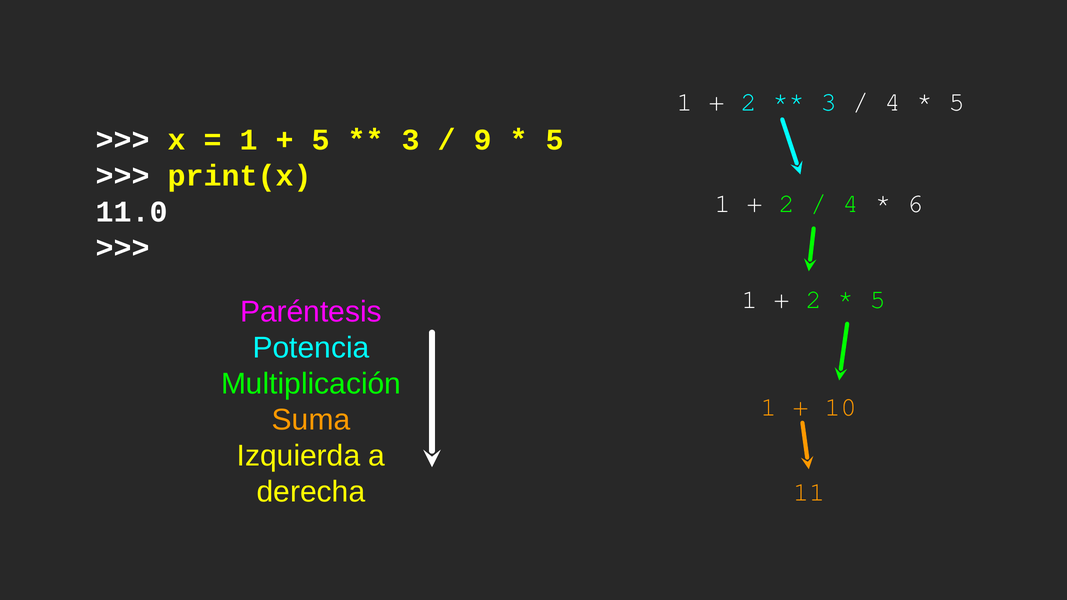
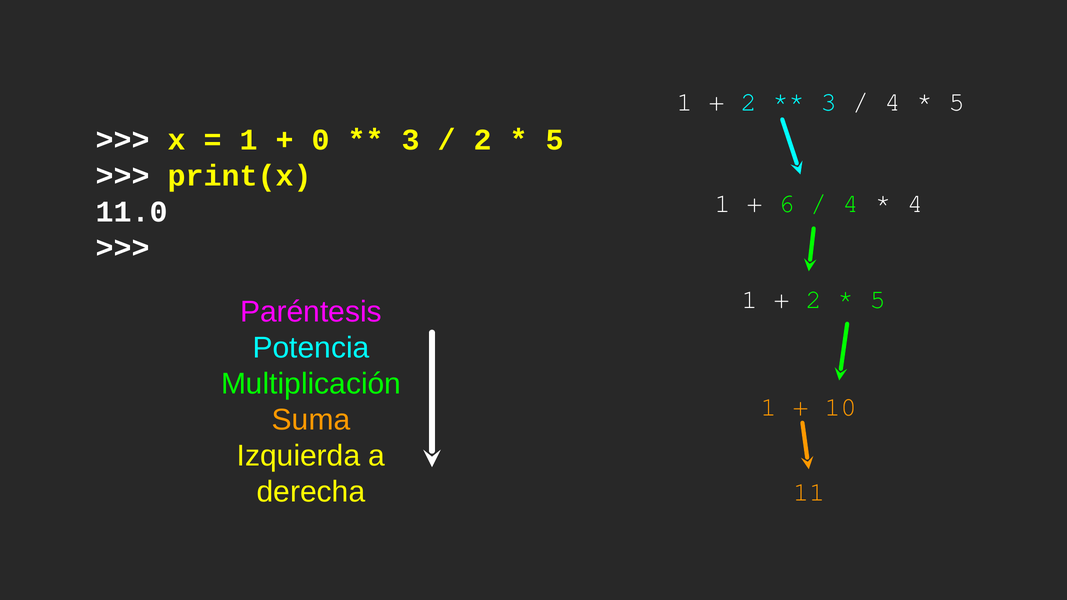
5: 5 -> 0 (321, 140)
9: 9 -> 2 (483, 140)
2: 2 -> 6 (787, 204)
6: 6 -> 4 (915, 204)
